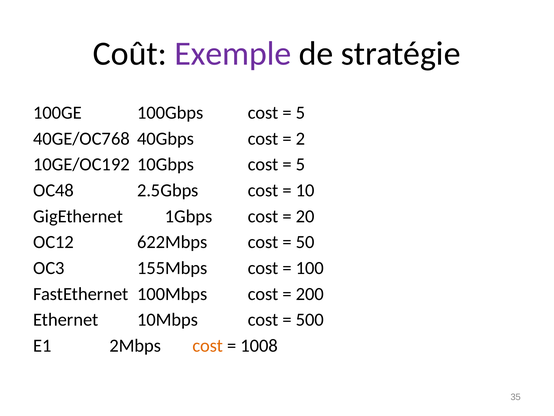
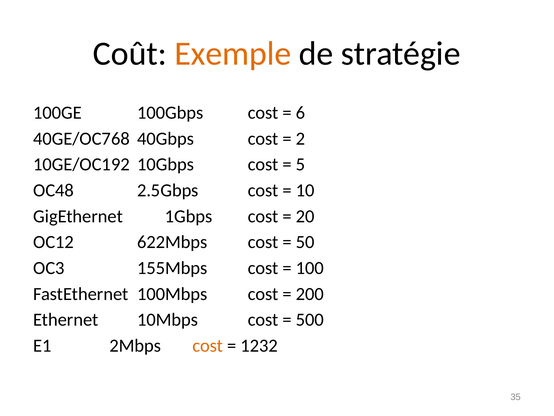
Exemple colour: purple -> orange (233, 54)
5: 5 -> 6 (301, 113)
1008: 1008 -> 1232 (259, 345)
